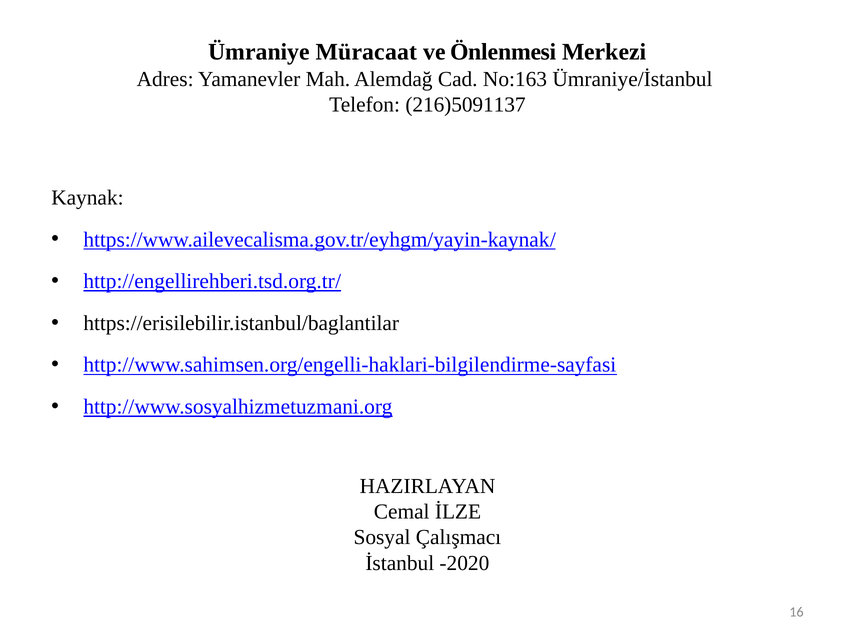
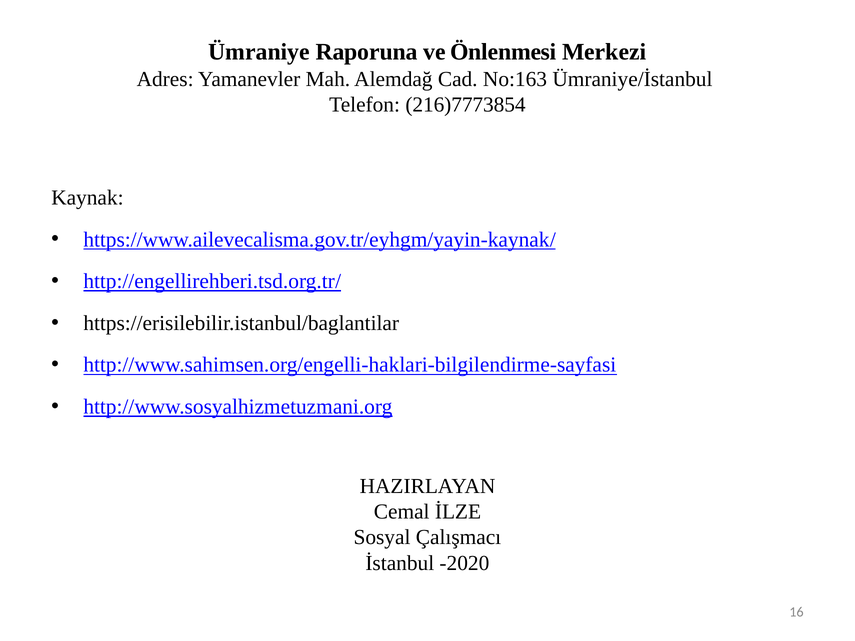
Müracaat: Müracaat -> Raporuna (367, 52)
216)5091137: 216)5091137 -> 216)7773854 (465, 105)
